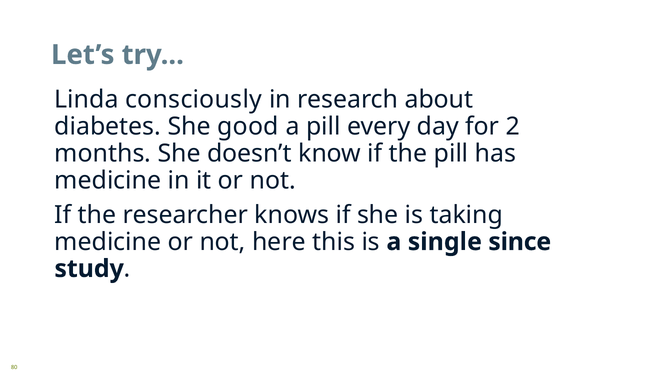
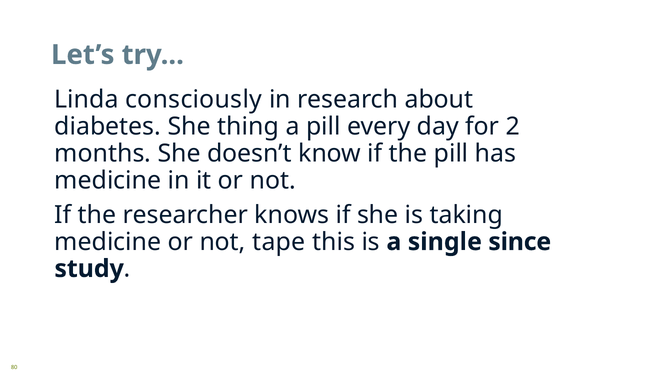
good: good -> thing (248, 126)
here: here -> tape (279, 242)
